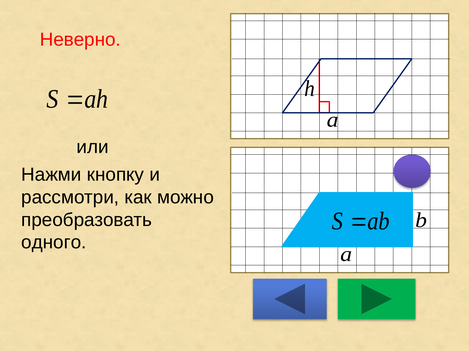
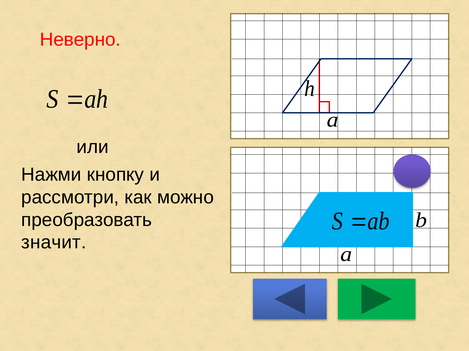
одного: одного -> значит (54, 243)
